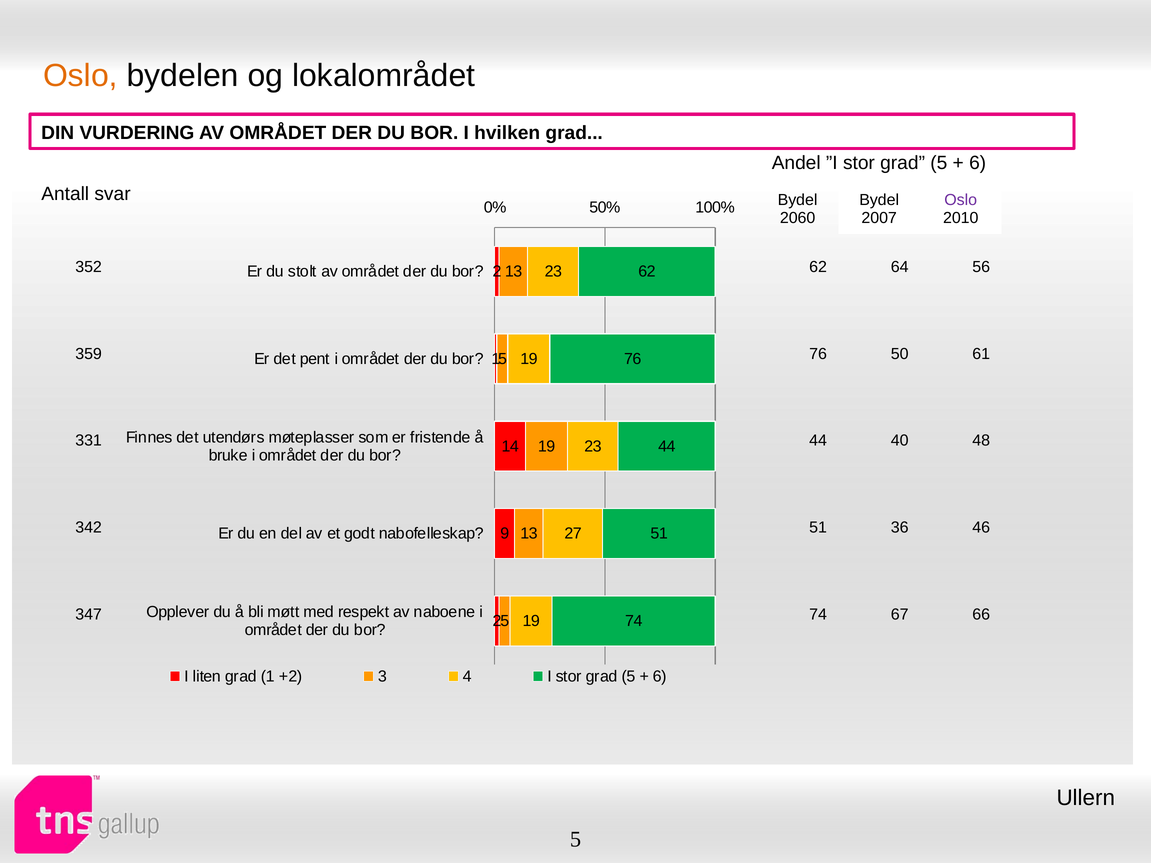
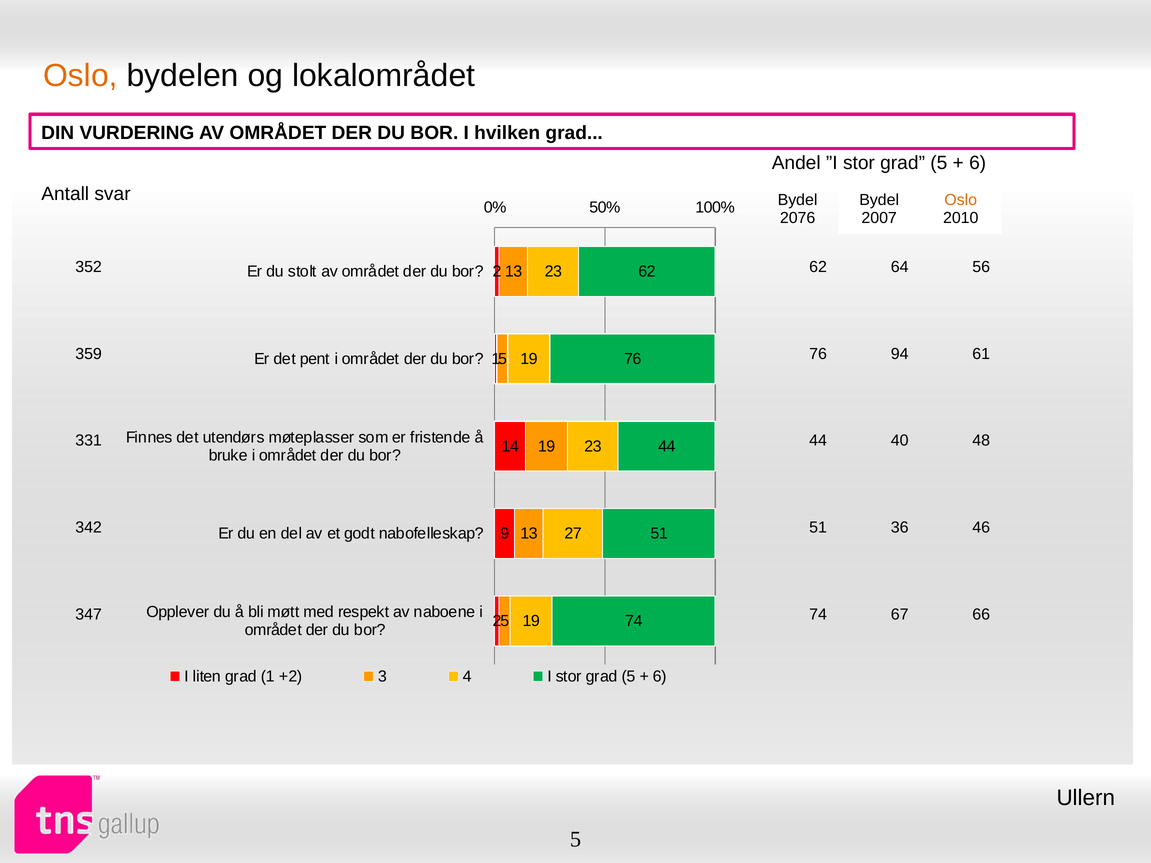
Oslo colour: purple -> orange (961, 200)
2060: 2060 -> 2076 (798, 218)
50: 50 -> 94 (900, 354)
